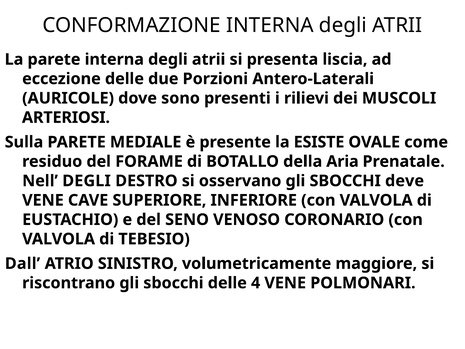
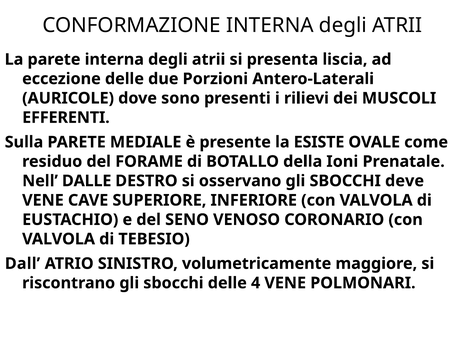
ARTERIOSI: ARTERIOSI -> EFFERENTI (66, 117)
Aria: Aria -> Ioni (342, 161)
Nell DEGLI: DEGLI -> DALLE (87, 181)
